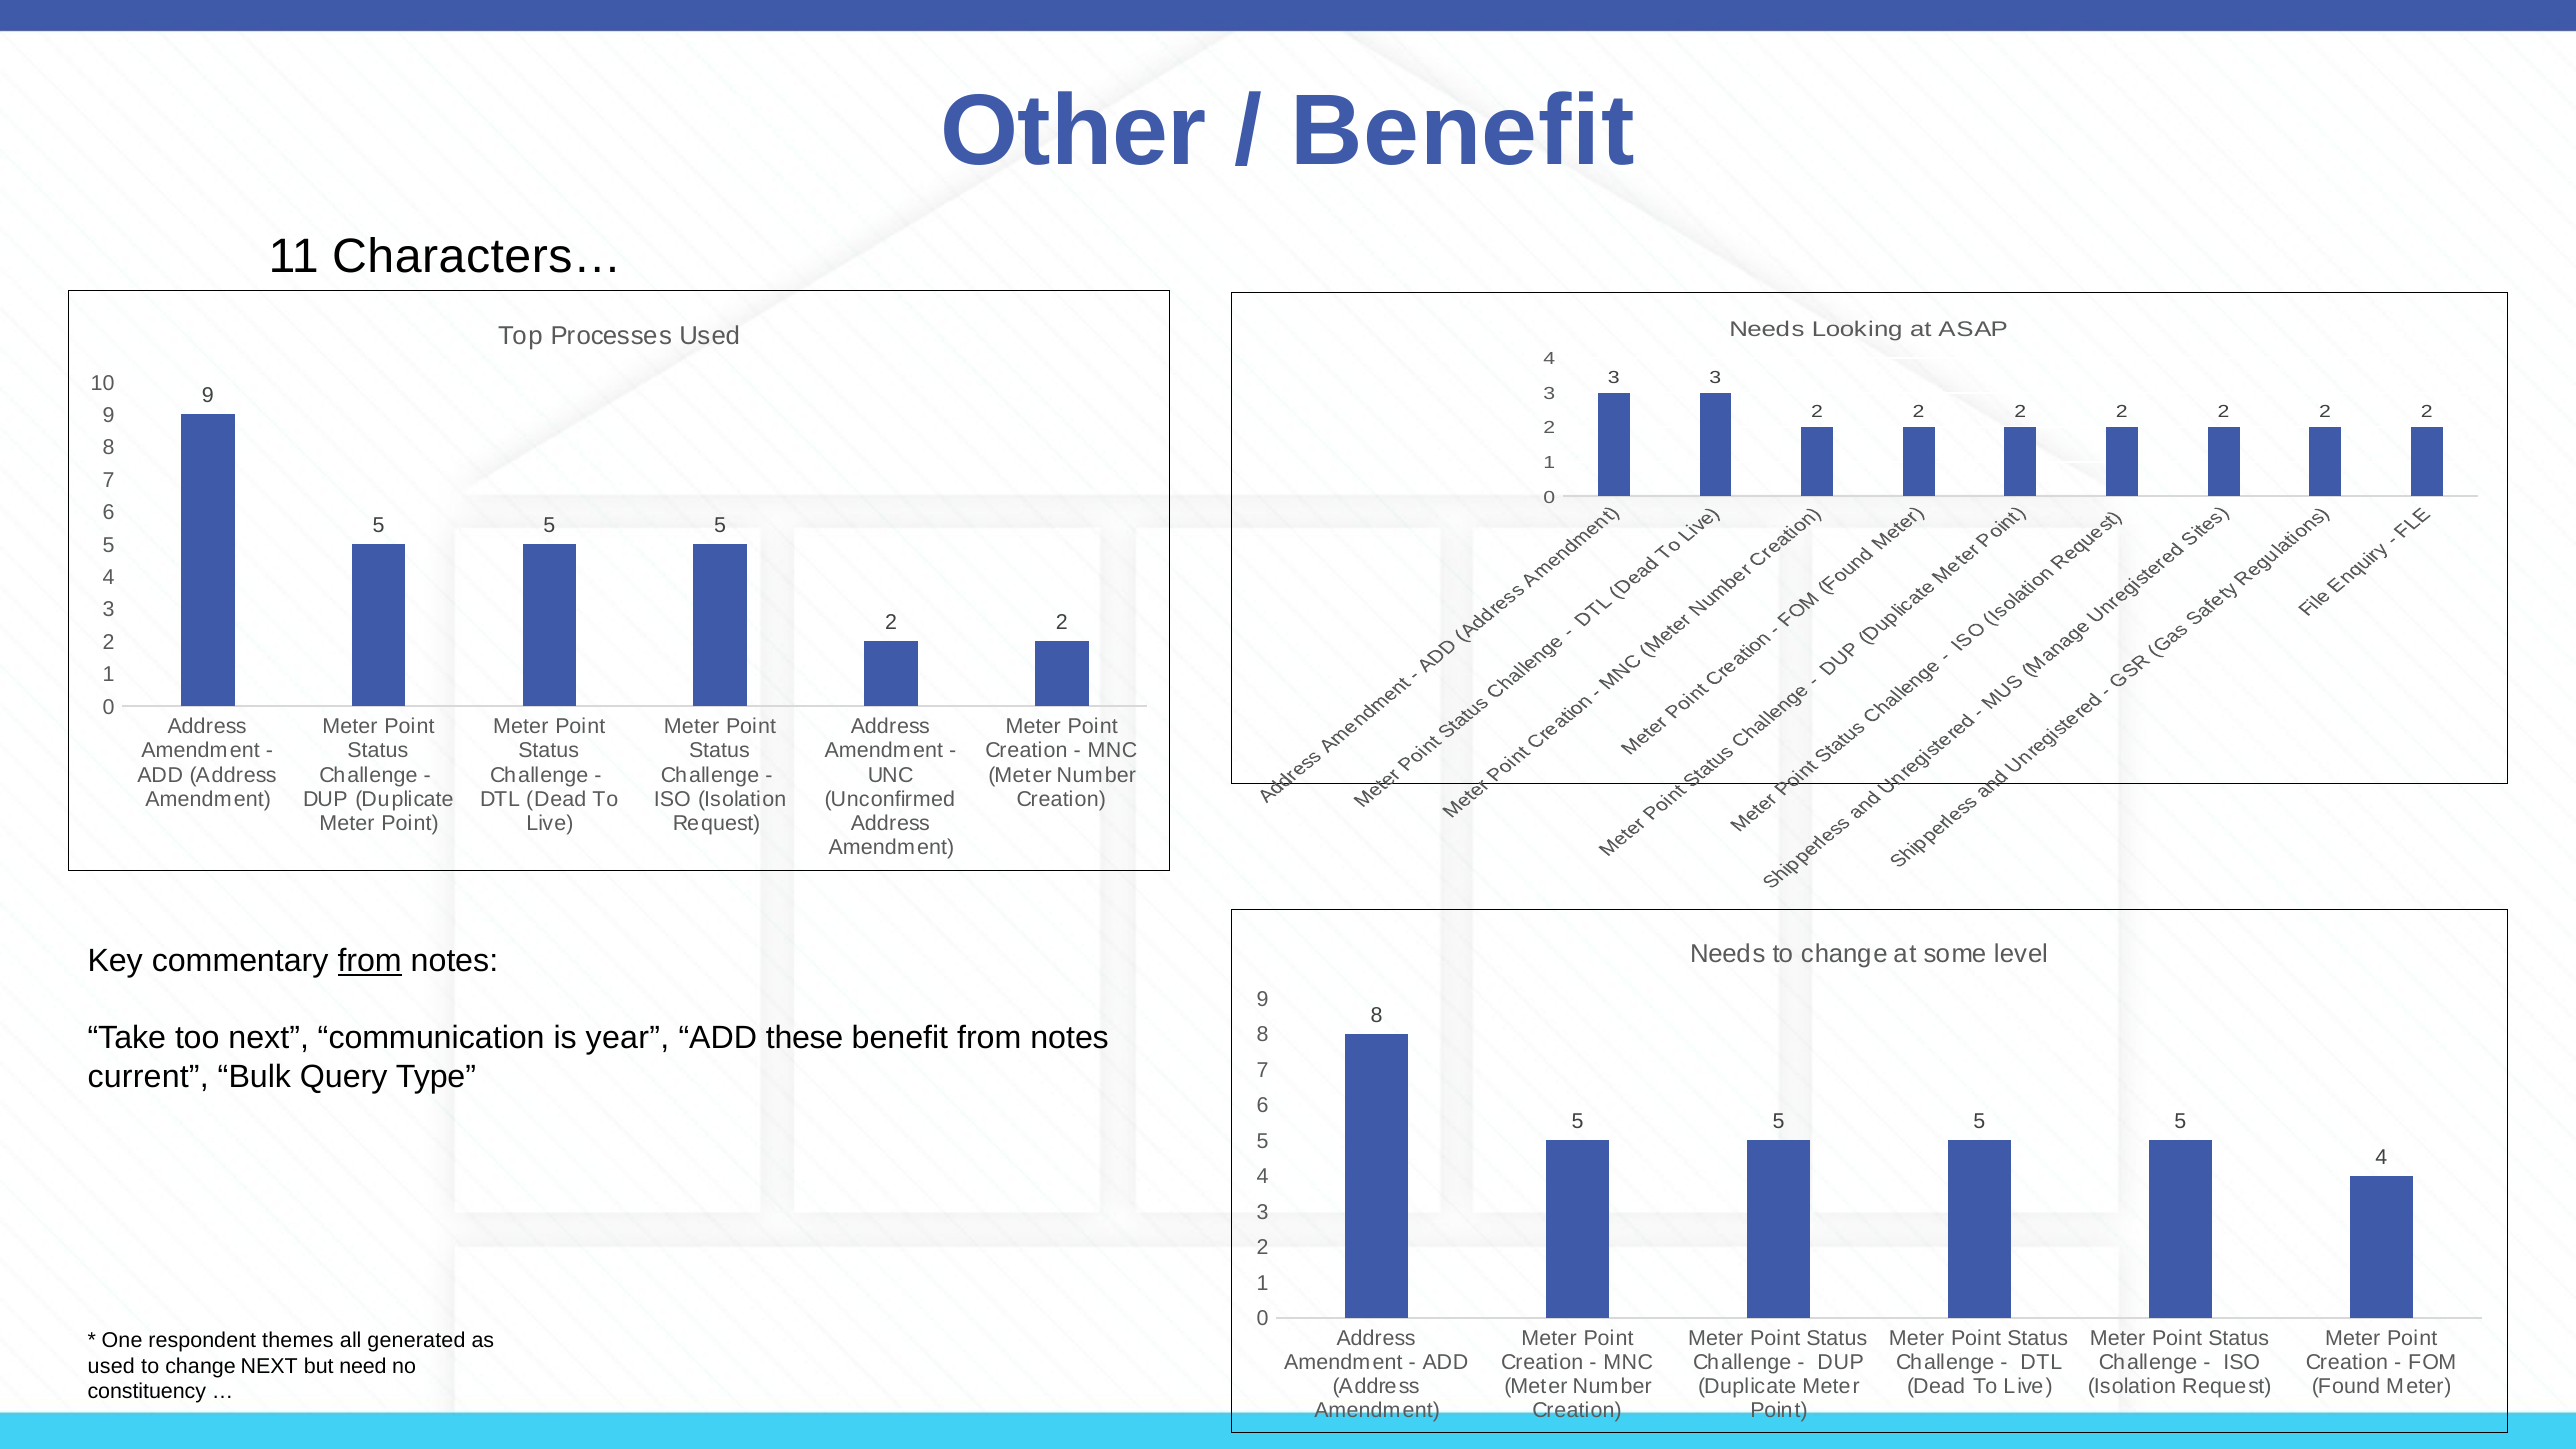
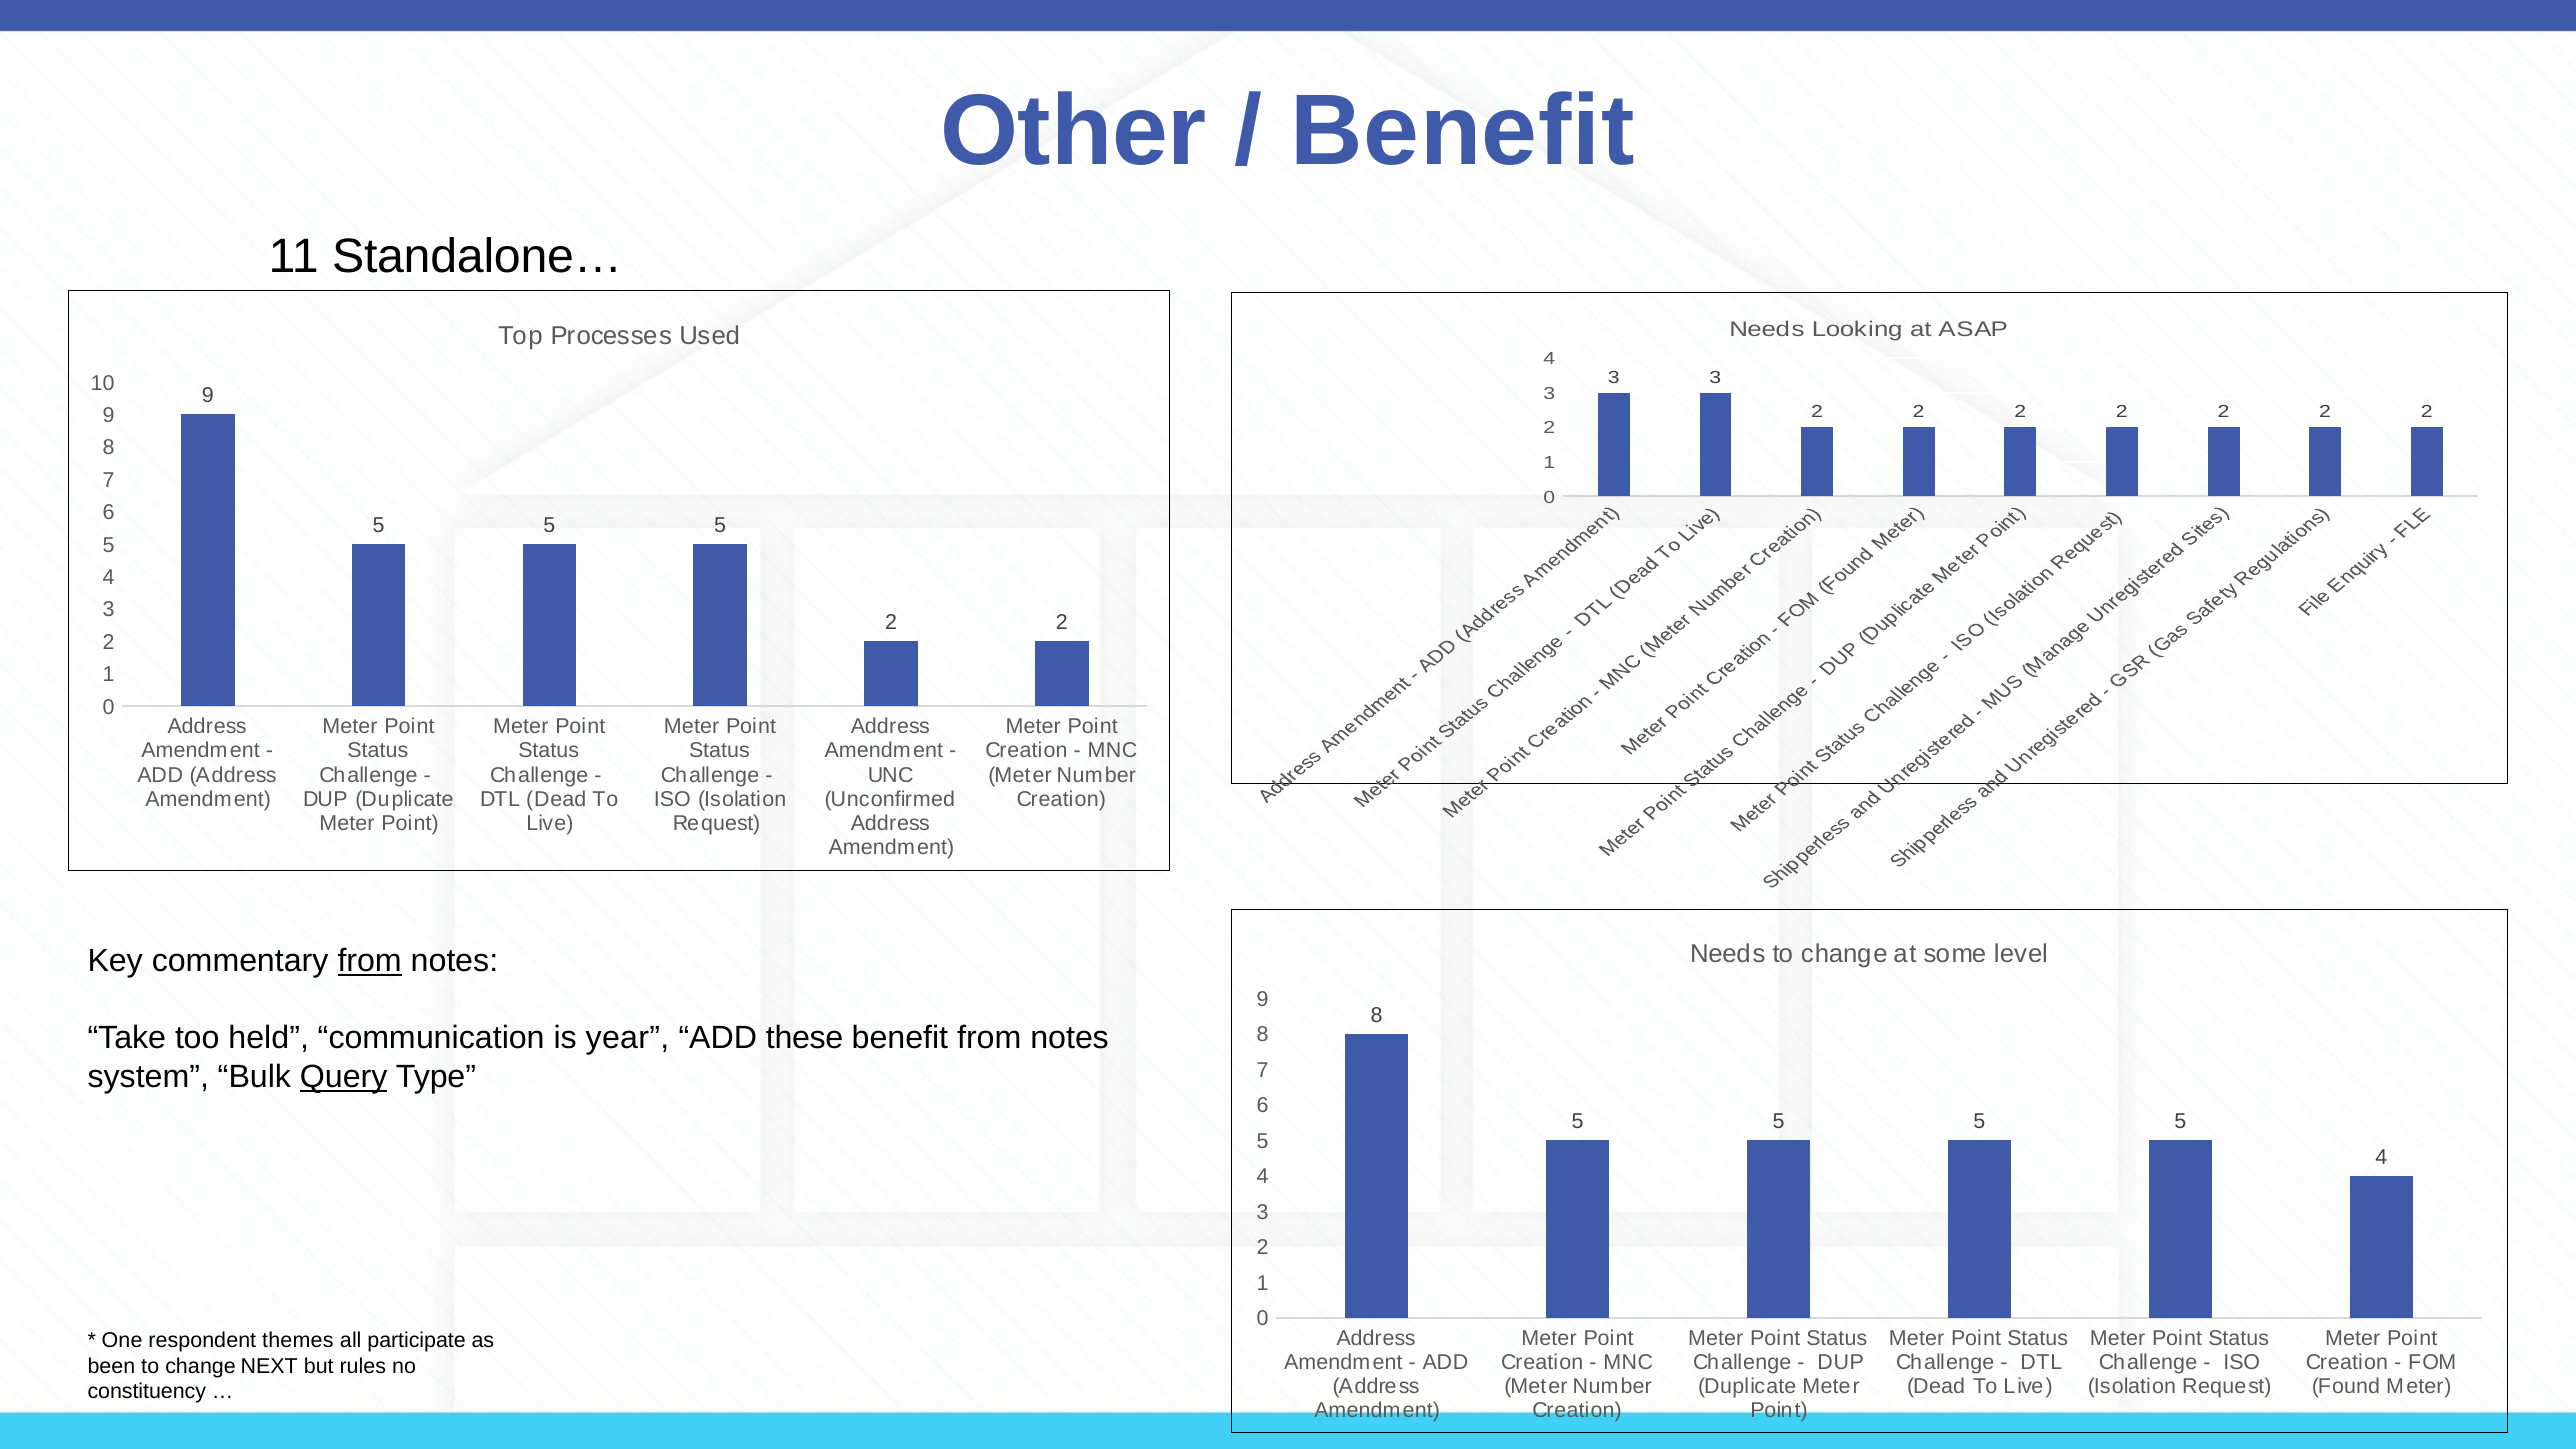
Characters…: Characters… -> Standalone… (477, 256)
too next: next -> held (269, 1038)
current: current -> system (148, 1077)
Query underline: none -> present (344, 1077)
generated: generated -> participate (417, 1340)
used: used -> been (111, 1366)
need: need -> rules (363, 1366)
